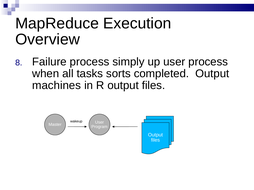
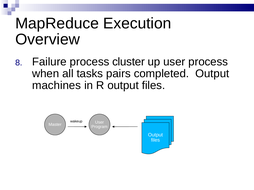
simply: simply -> cluster (129, 62)
sorts: sorts -> pairs (118, 74)
